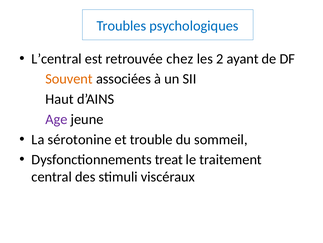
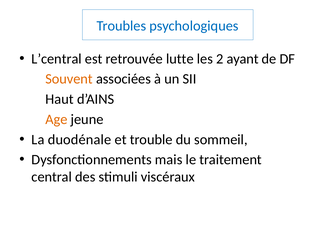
chez: chez -> lutte (180, 59)
Age colour: purple -> orange (56, 119)
sérotonine: sérotonine -> duodénale (79, 139)
treat: treat -> mais (169, 159)
